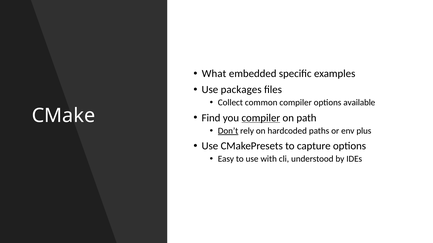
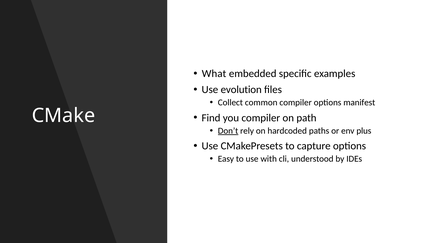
packages: packages -> evolution (241, 90)
available: available -> manifest (359, 103)
compiler underline: present -> none (261, 118)
